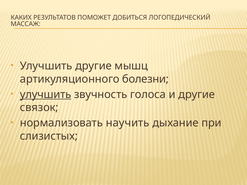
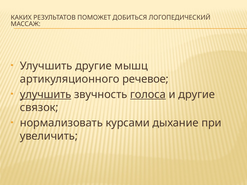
болезни: болезни -> речевое (146, 79)
голоса underline: none -> present (148, 95)
научить: научить -> курсами (128, 123)
слизистых: слизистых -> увеличить (49, 136)
